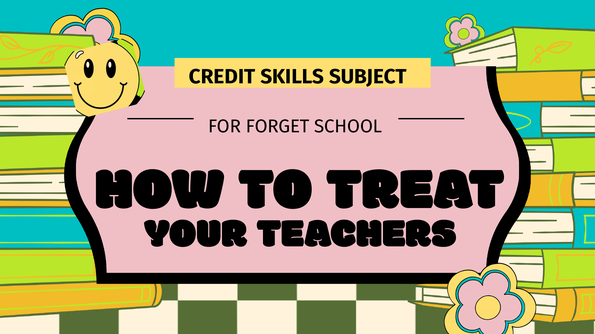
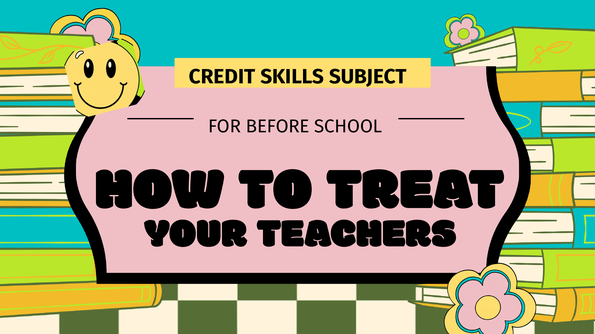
FORGET: FORGET -> BEFORE (278, 127)
